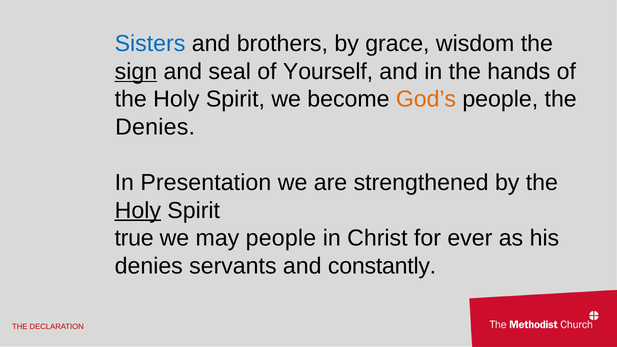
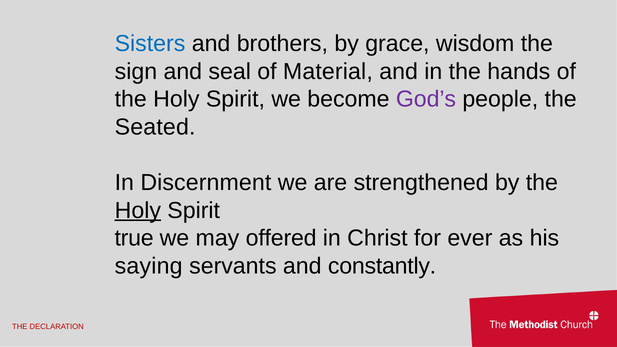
sign underline: present -> none (136, 72)
Yourself: Yourself -> Material (328, 72)
God’s colour: orange -> purple (426, 99)
Denies: Denies -> Seated (155, 127)
Presentation: Presentation -> Discernment (206, 183)
may people: people -> offered (281, 238)
denies: denies -> saying (149, 266)
